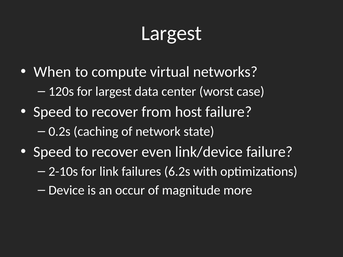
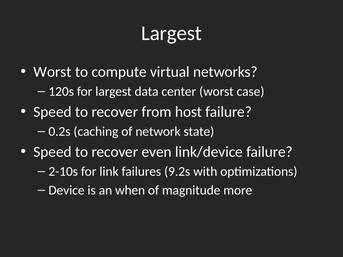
When: When -> Worst (53, 72)
6.2s: 6.2s -> 9.2s (177, 172)
occur: occur -> when (130, 190)
